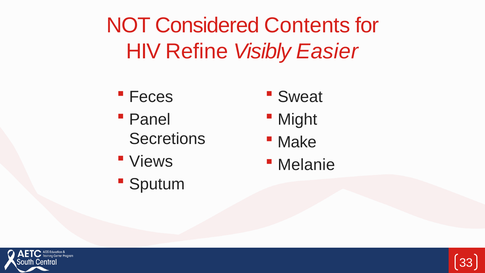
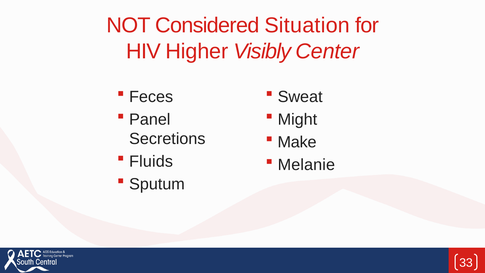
Contents: Contents -> Situation (307, 25)
Refine: Refine -> Higher (197, 51)
Easier: Easier -> Center (327, 51)
Views: Views -> Fluids (151, 161)
